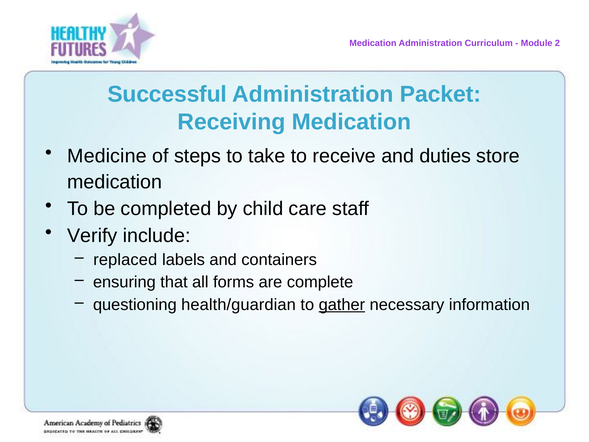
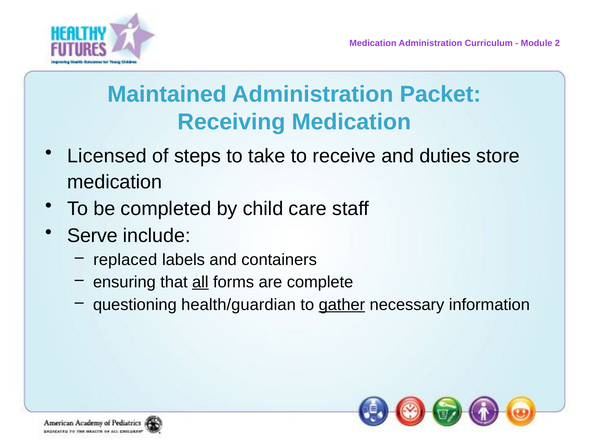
Successful: Successful -> Maintained (167, 94)
Medicine: Medicine -> Licensed (107, 156)
Verify: Verify -> Serve (92, 236)
all underline: none -> present (200, 282)
